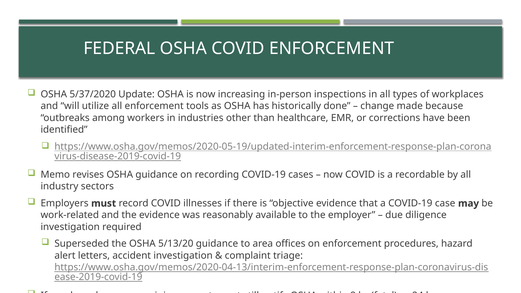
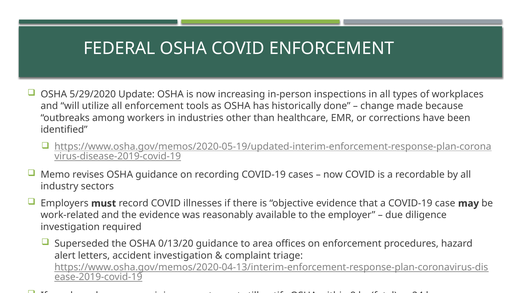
5/37/2020: 5/37/2020 -> 5/29/2020 (93, 94)
5/13/20: 5/13/20 -> 0/13/20 (176, 244)
